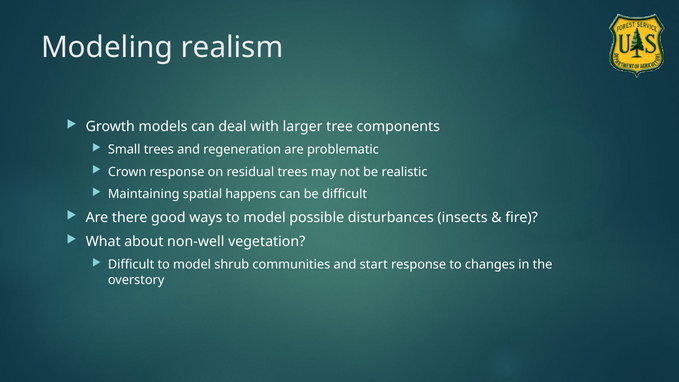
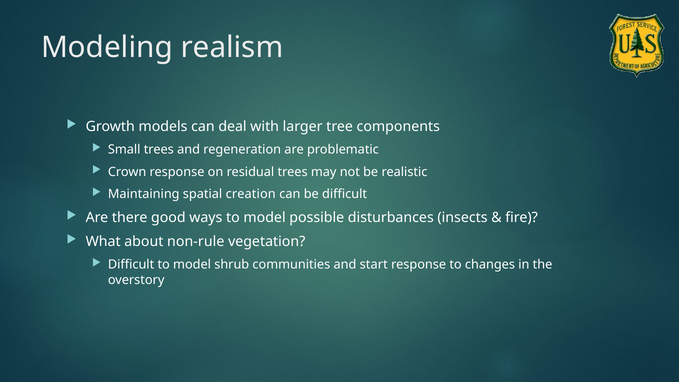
happens: happens -> creation (251, 194)
non-well: non-well -> non-rule (196, 242)
